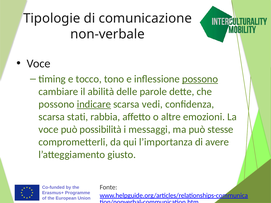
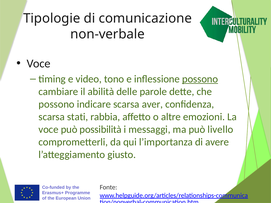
tocco: tocco -> video (89, 79)
indicare underline: present -> none (94, 104)
vedi: vedi -> aver (152, 104)
stesse: stesse -> livello (220, 130)
